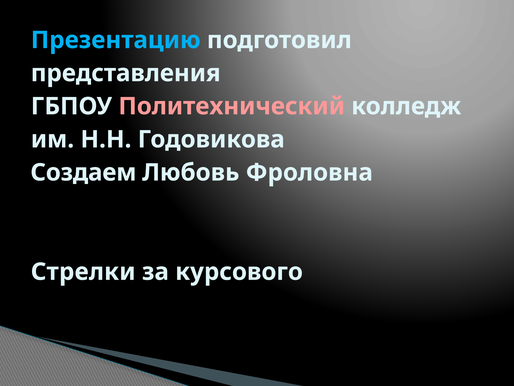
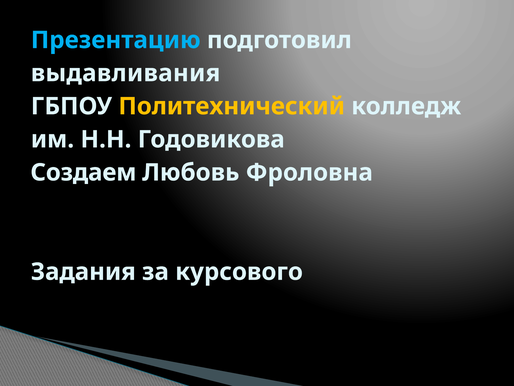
представления: представления -> выдавливания (126, 73)
Политехнический colour: pink -> yellow (232, 106)
Стрелки: Стрелки -> Задания (83, 271)
